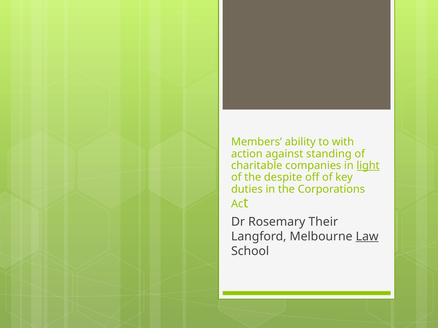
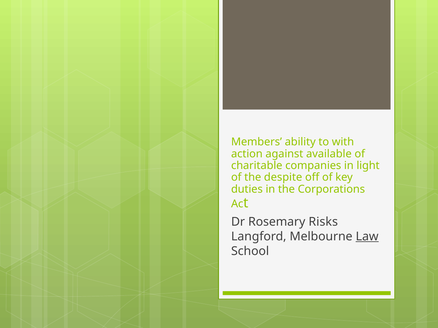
standing: standing -> available (329, 154)
light underline: present -> none (368, 166)
Their: Their -> Risks (323, 222)
